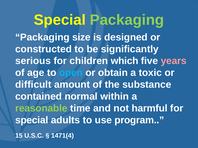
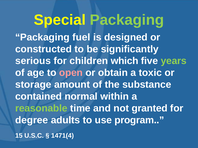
size: size -> fuel (81, 37)
years colour: pink -> light green (174, 61)
open colour: light blue -> pink (71, 73)
difficult: difficult -> storage (33, 85)
harmful: harmful -> granted (150, 109)
special: special -> degree (32, 120)
